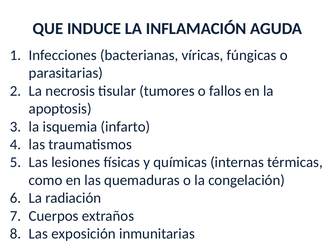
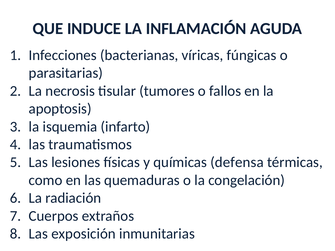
internas: internas -> defensa (237, 162)
